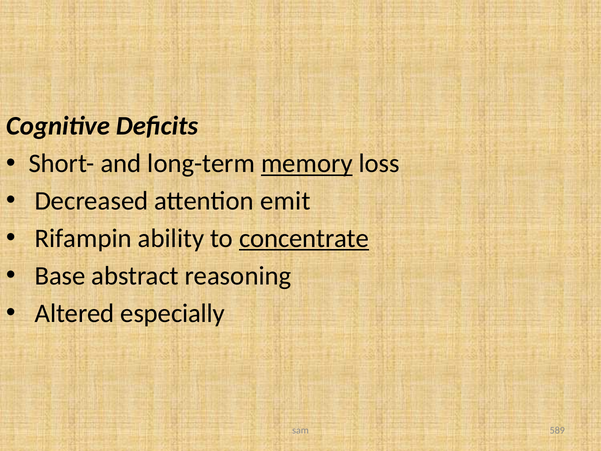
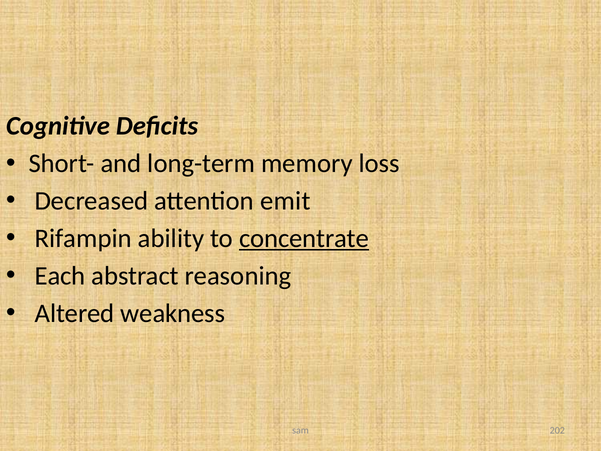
memory underline: present -> none (307, 163)
Base: Base -> Each (60, 276)
especially: especially -> weakness (173, 313)
589: 589 -> 202 (557, 430)
